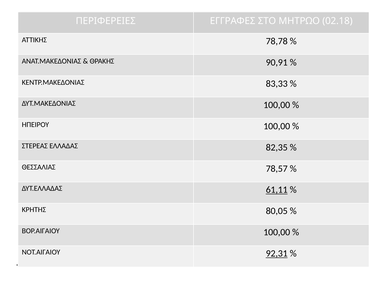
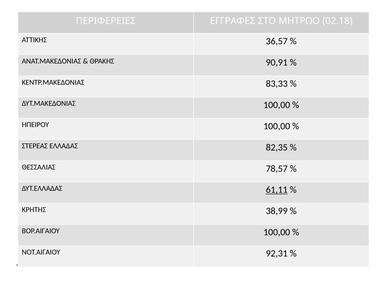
78,78: 78,78 -> 36,57 (277, 41)
80,05: 80,05 -> 38,99 (277, 211)
92,31 underline: present -> none (277, 254)
